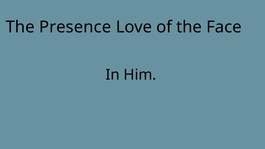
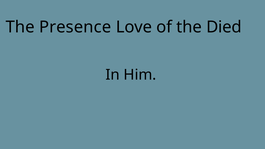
Face: Face -> Died (224, 27)
